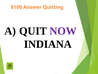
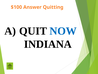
NOW colour: purple -> blue (63, 31)
